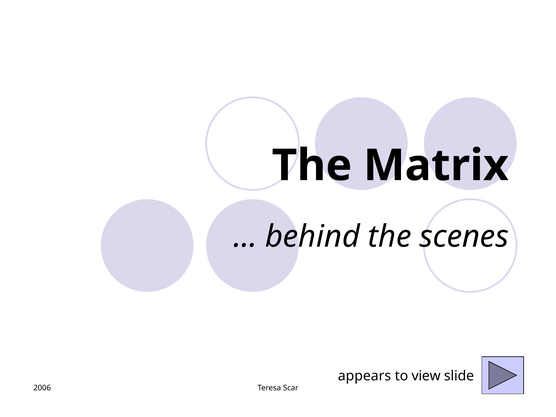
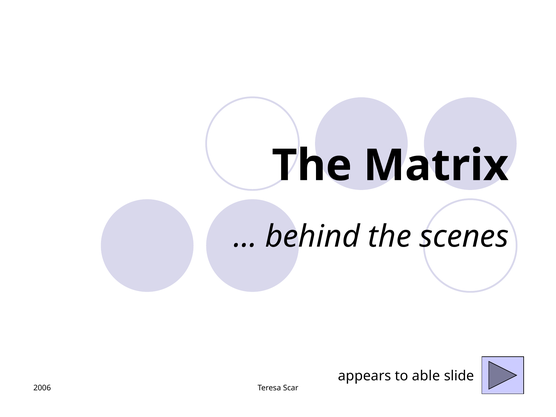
view: view -> able (426, 376)
